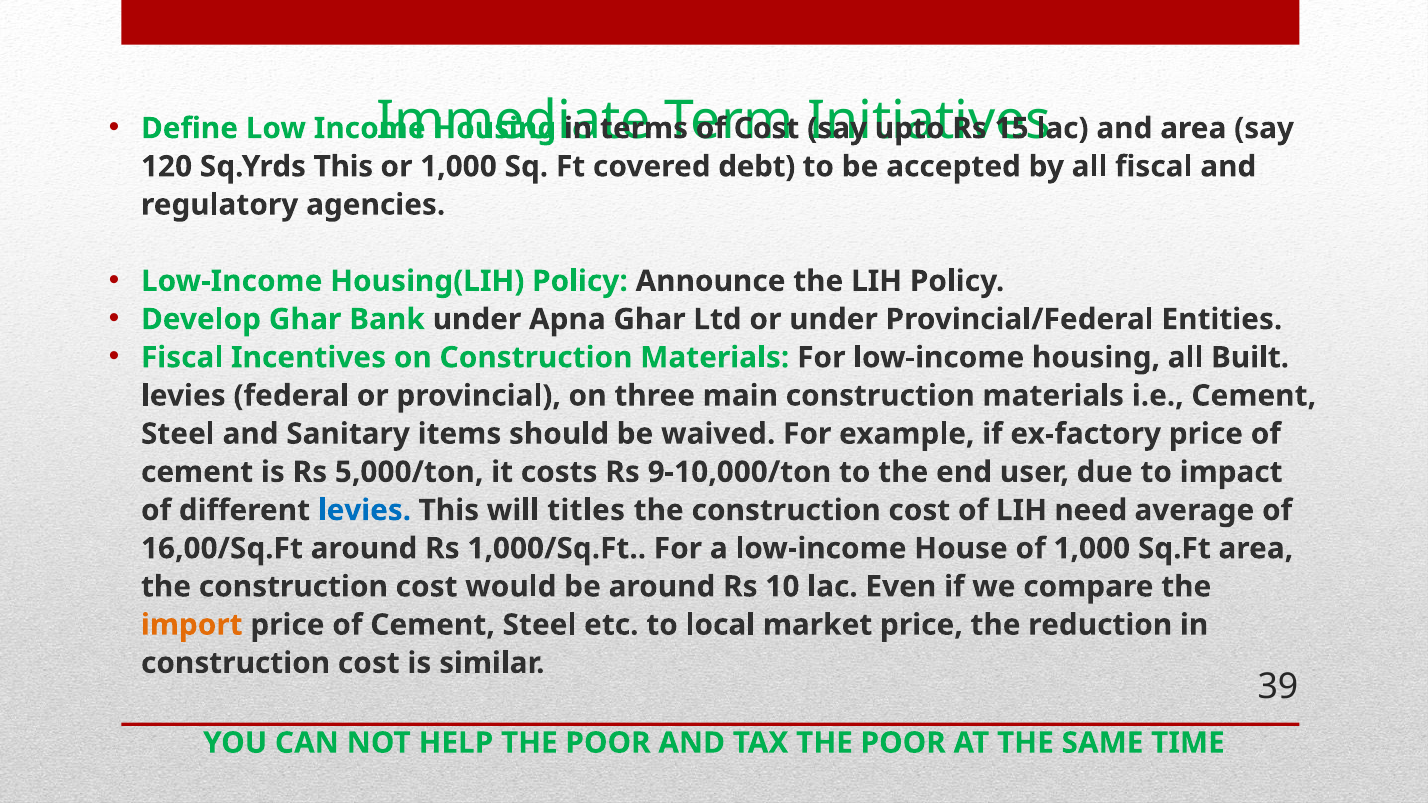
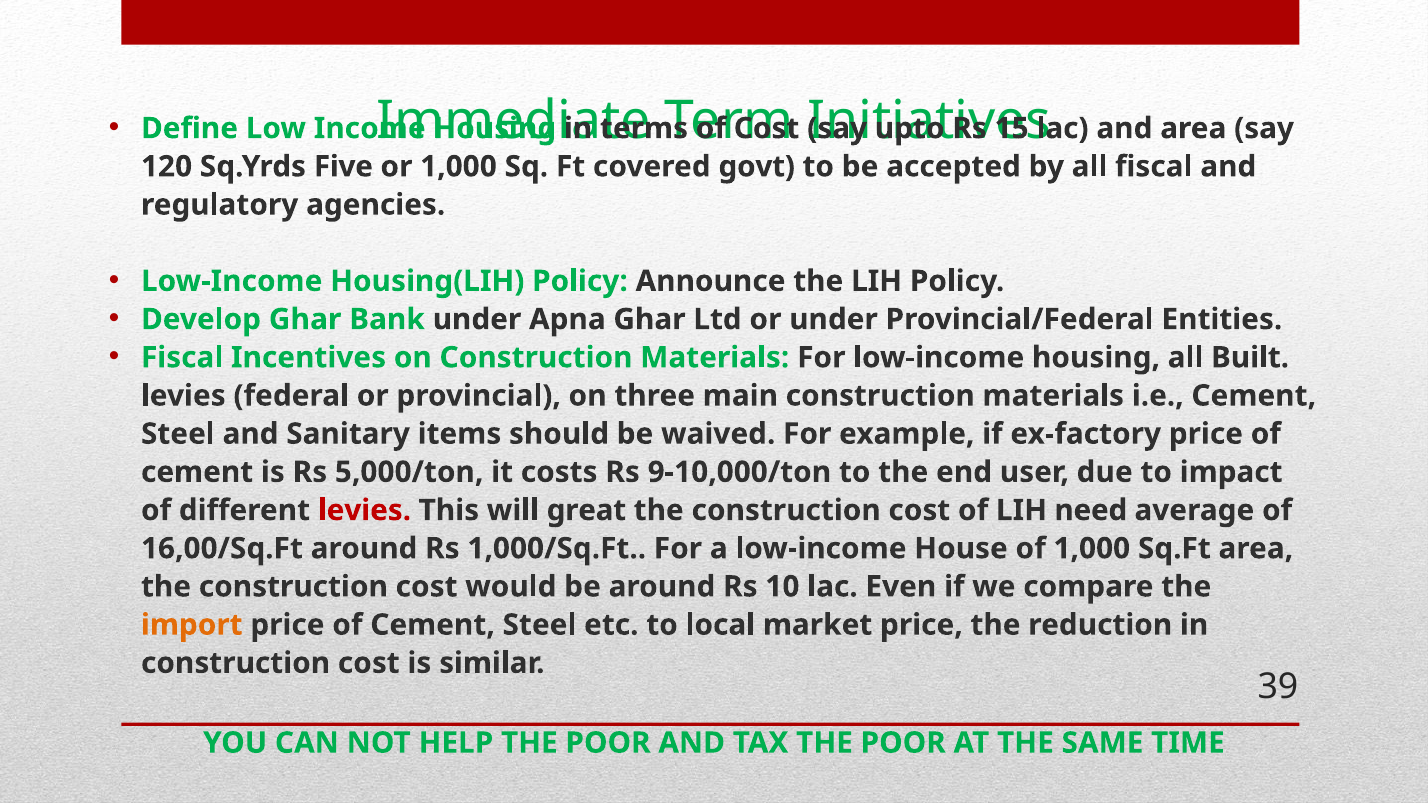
Sq.Yrds This: This -> Five (343, 167)
debt: debt -> govt (757, 167)
levies colour: blue -> red (364, 510)
titles: titles -> great (586, 510)
